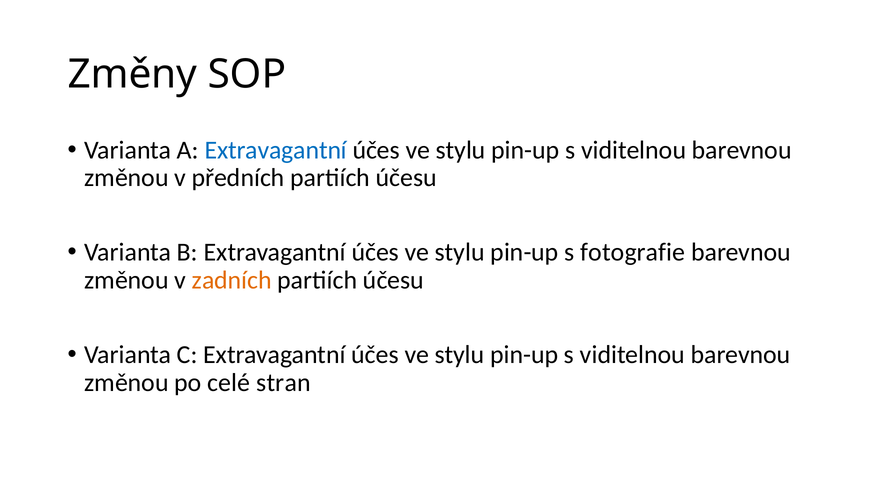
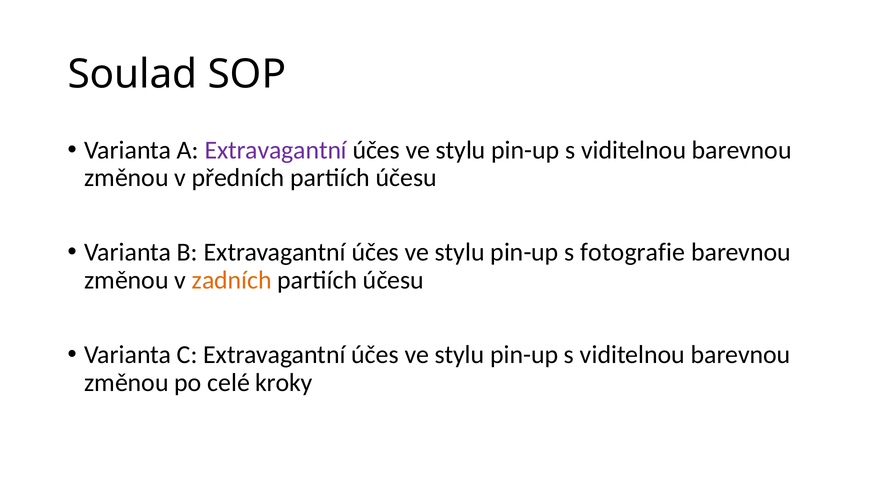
Změny: Změny -> Soulad (132, 75)
Extravagantní colour: blue -> purple (276, 150)
stran: stran -> kroky (284, 383)
